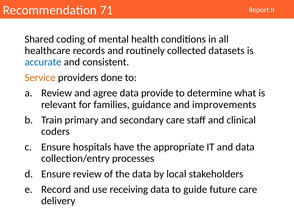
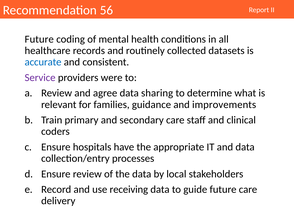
71: 71 -> 56 (106, 10)
Shared: Shared -> Future (39, 39)
Service colour: orange -> purple (40, 78)
done: done -> were (112, 78)
provide: provide -> sharing (157, 93)
